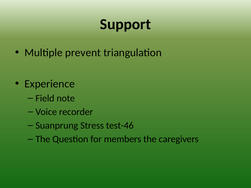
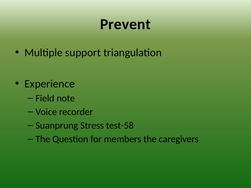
Support: Support -> Prevent (125, 24)
prevent: prevent -> support (83, 53)
test-46: test-46 -> test-58 (120, 126)
